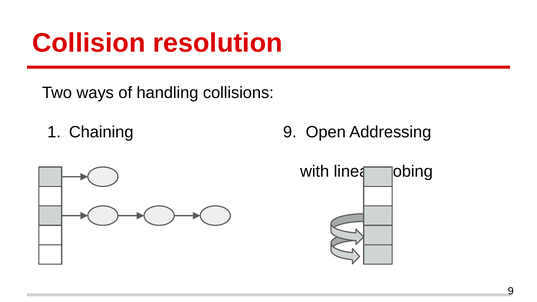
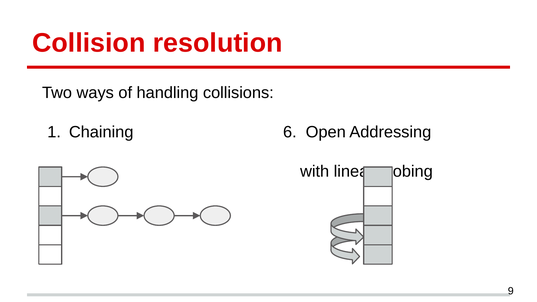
Chaining 9: 9 -> 6 (290, 132)
